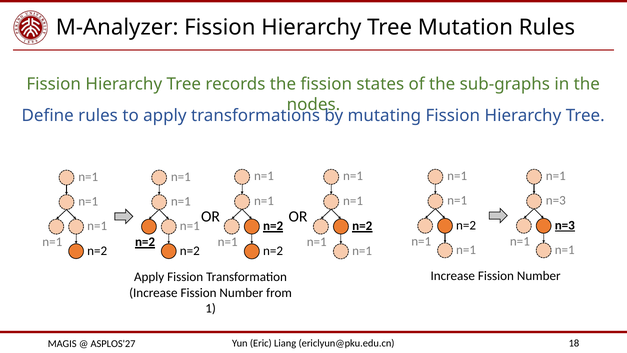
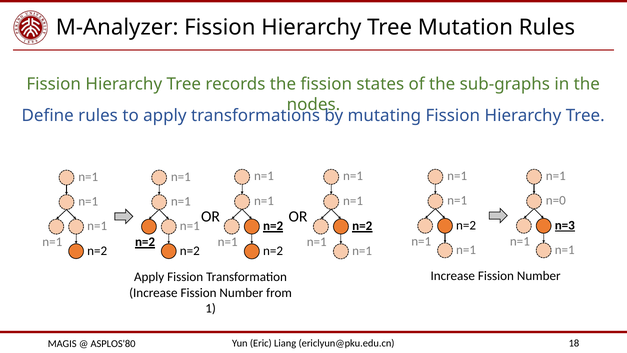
n=3: n=3 -> n=0 (556, 200)
ASPLOS'27: ASPLOS'27 -> ASPLOS'80 (113, 343)
